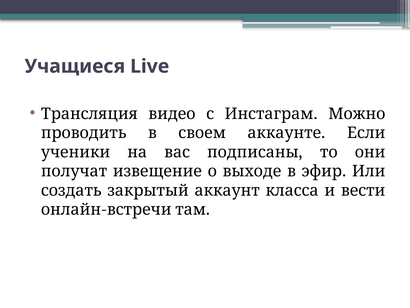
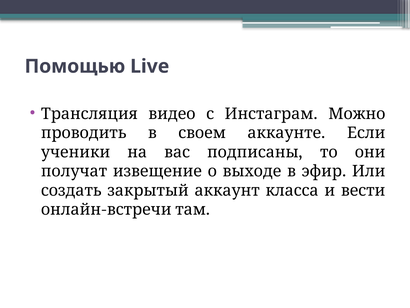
Учащиеся: Учащиеся -> Помощью (75, 66)
